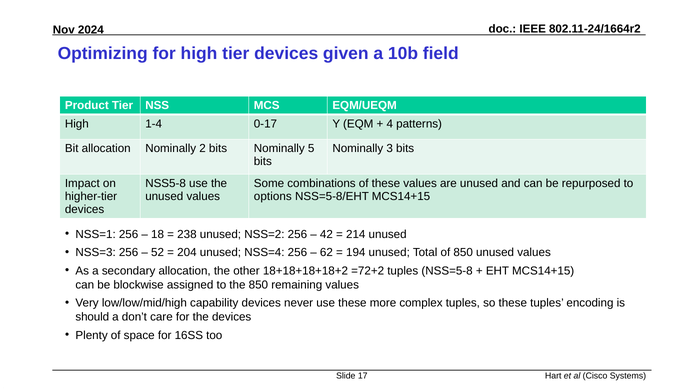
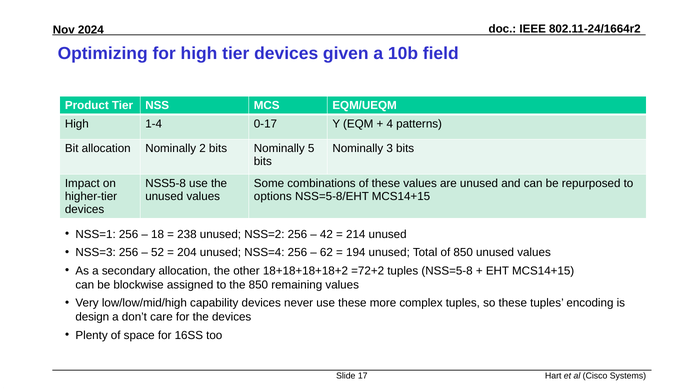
should: should -> design (92, 317)
